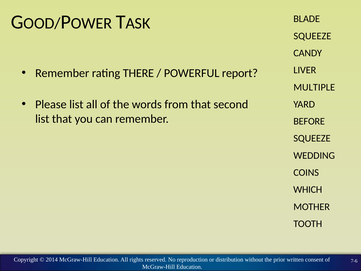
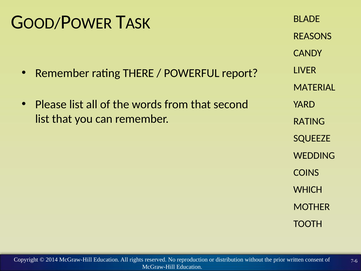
SQUEEZE: SQUEEZE -> REASONS (312, 36)
MULTIPLE: MULTIPLE -> MATERIAL (314, 87)
BEFORE: BEFORE -> RATING (309, 121)
